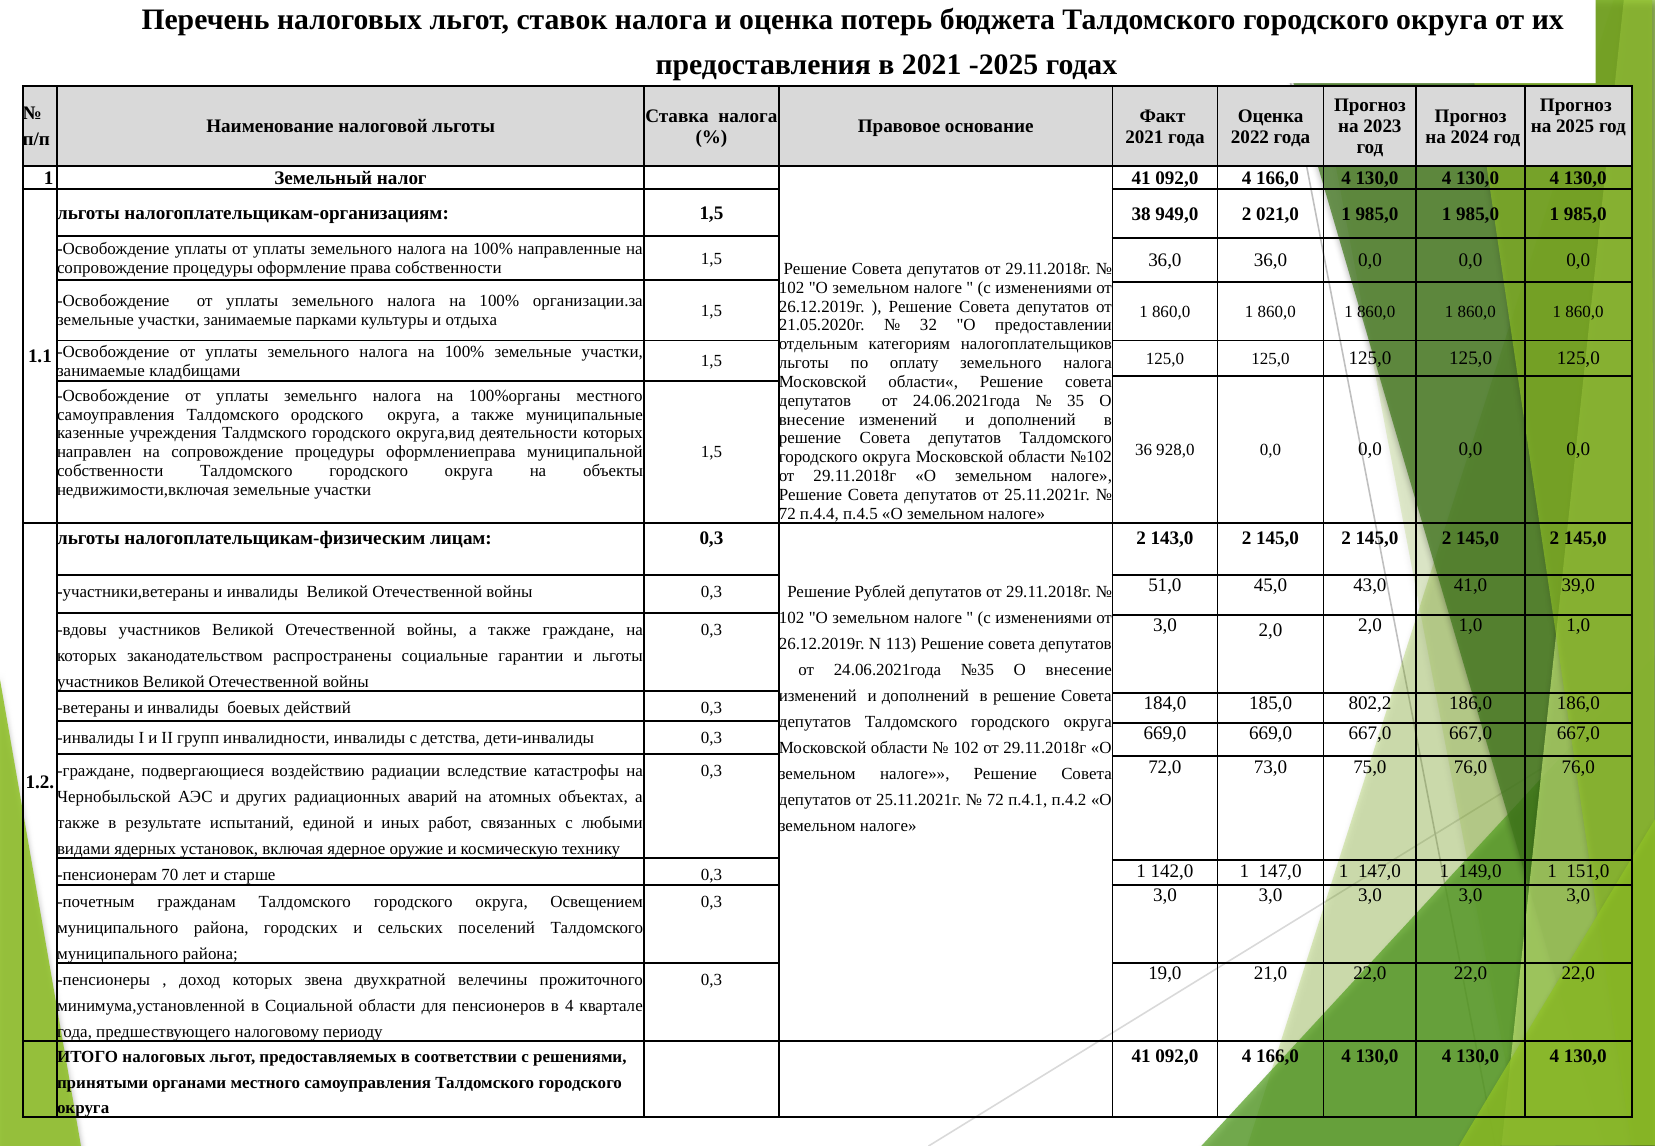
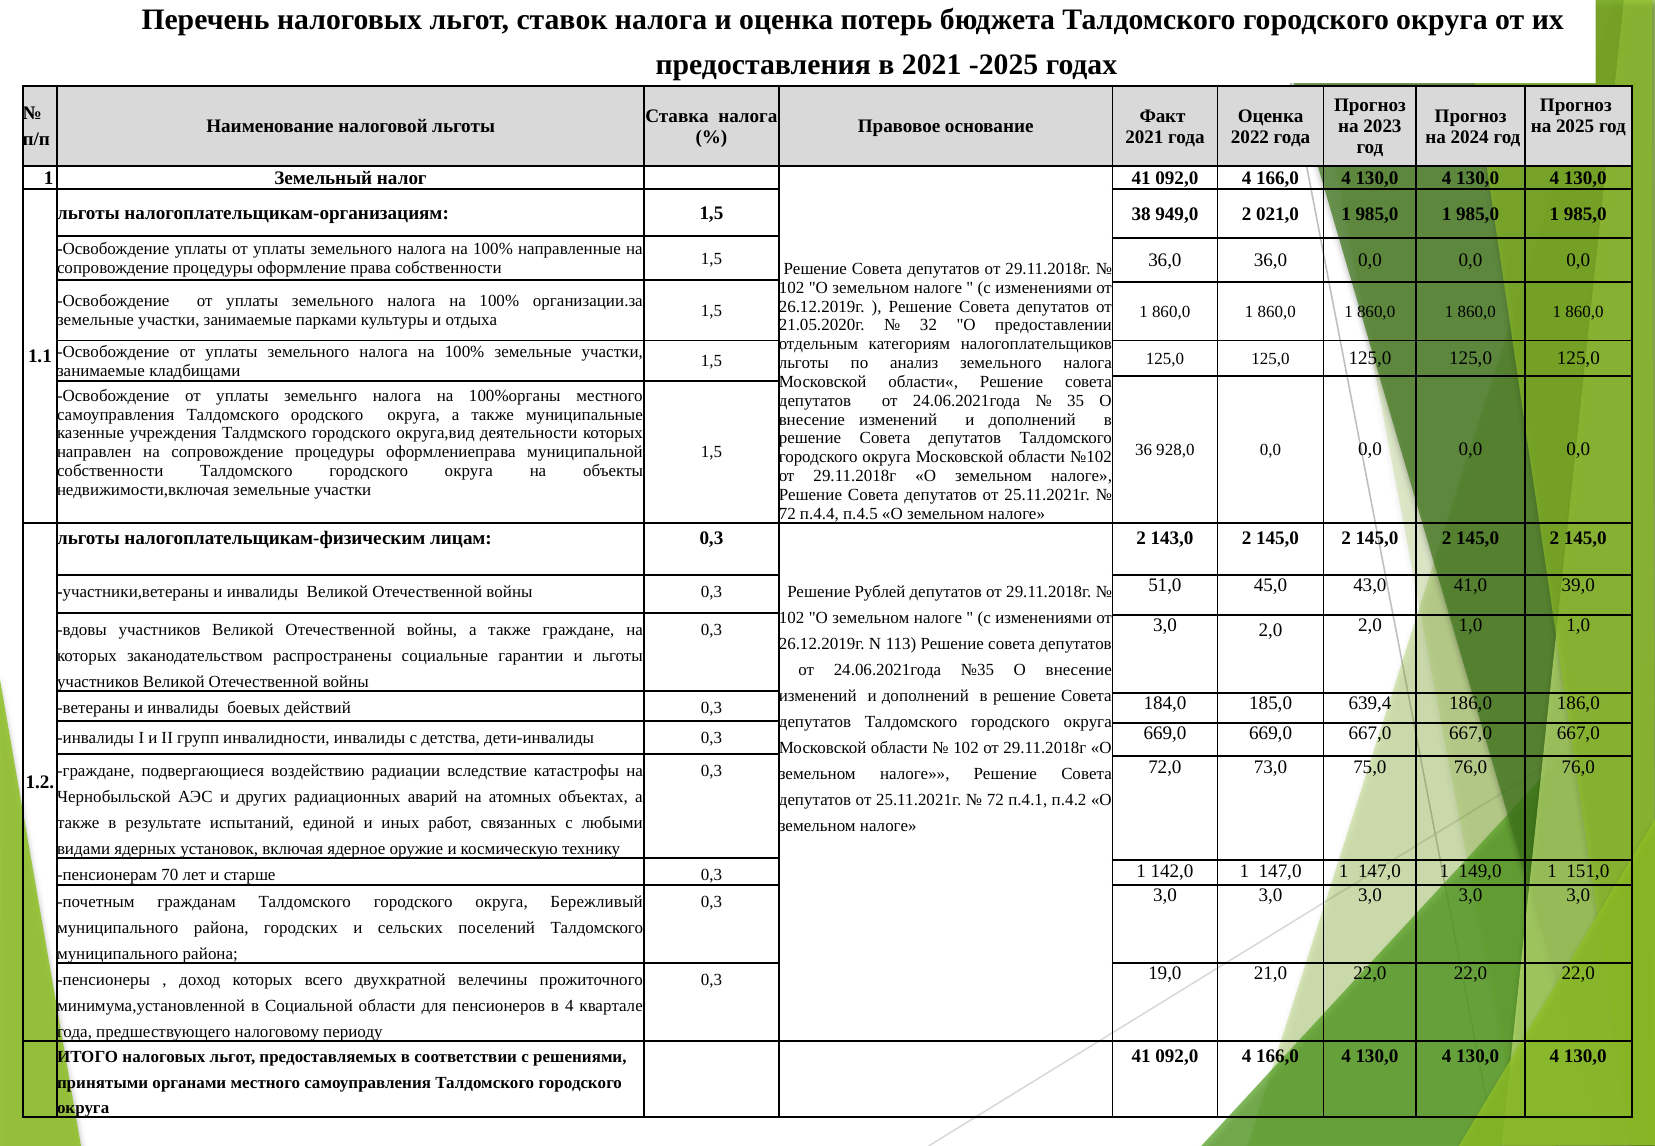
оплату: оплату -> анализ (914, 363)
802,2: 802,2 -> 639,4 (1370, 703)
Освещением: Освещением -> Бережливый (597, 901)
звена: звена -> всего (324, 979)
